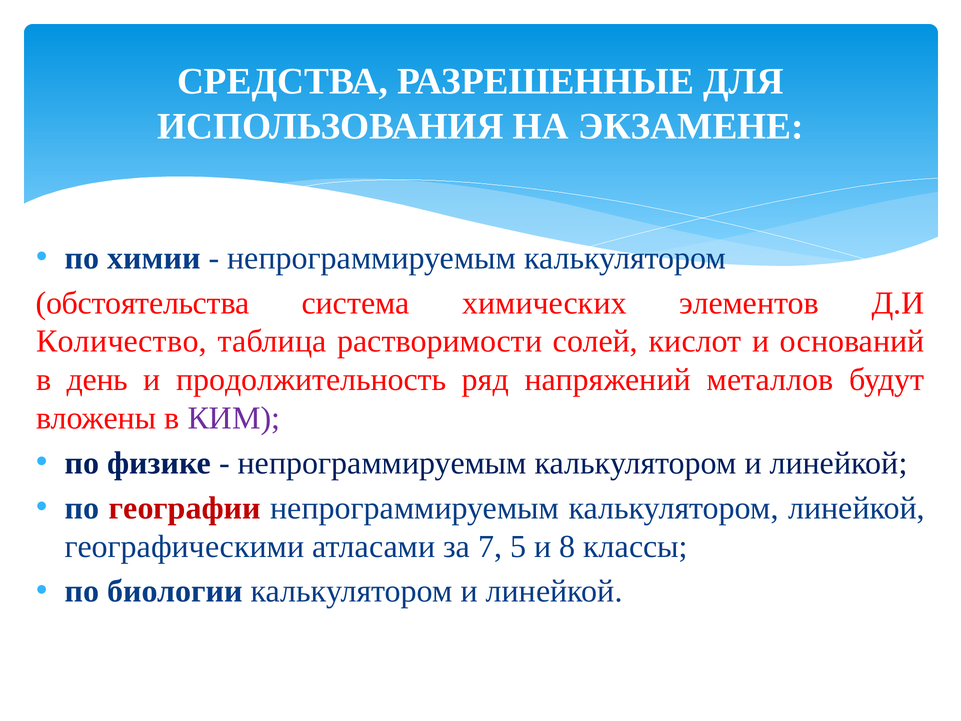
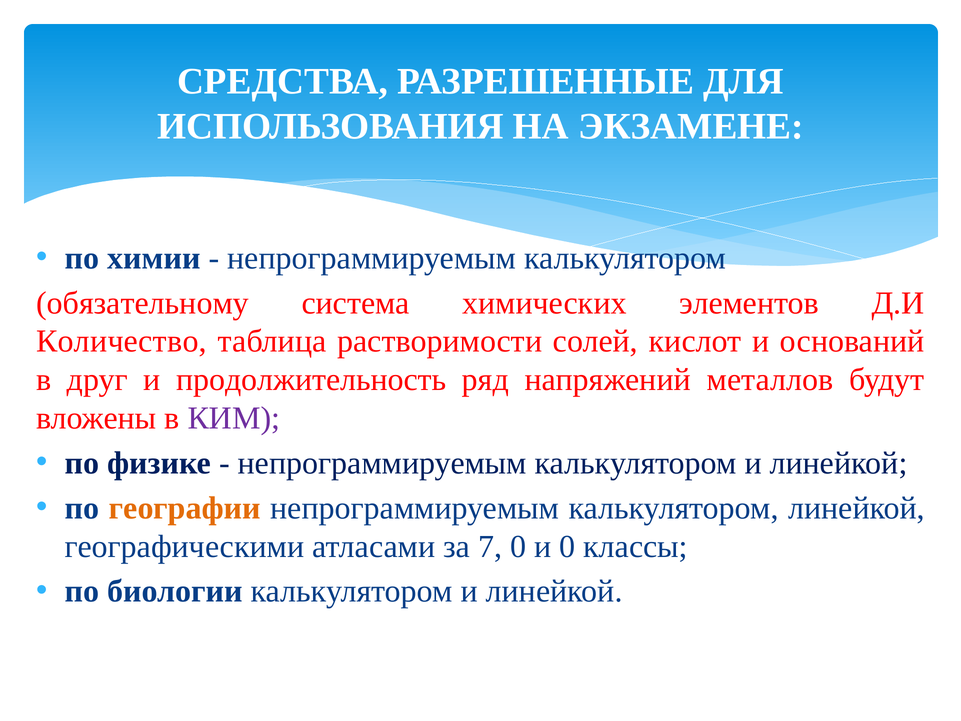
обстоятельства: обстоятельства -> обязательному (142, 303)
день: день -> друг (97, 380)
географии colour: red -> orange (185, 508)
7 5: 5 -> 0 (518, 546)
и 8: 8 -> 0 (567, 546)
